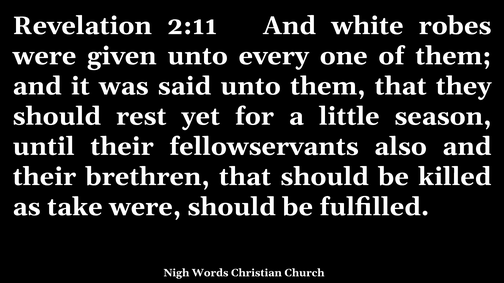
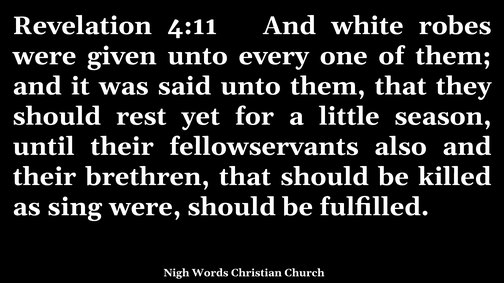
2:11: 2:11 -> 4:11 (192, 26)
take: take -> sing (75, 207)
